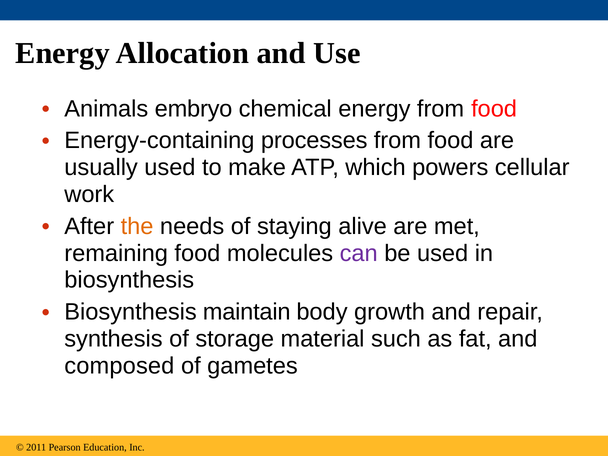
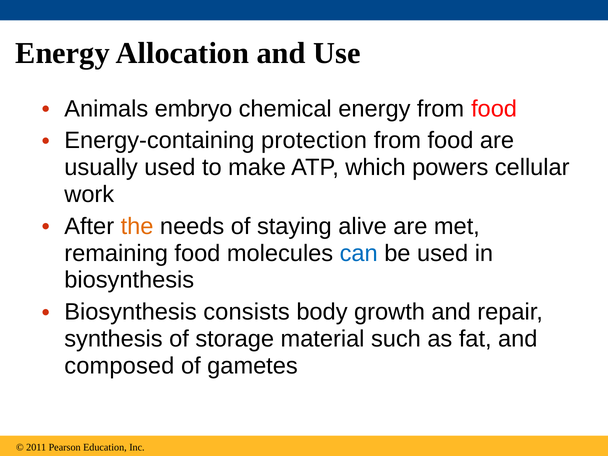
processes: processes -> protection (314, 141)
can colour: purple -> blue (359, 253)
maintain: maintain -> consists (247, 312)
